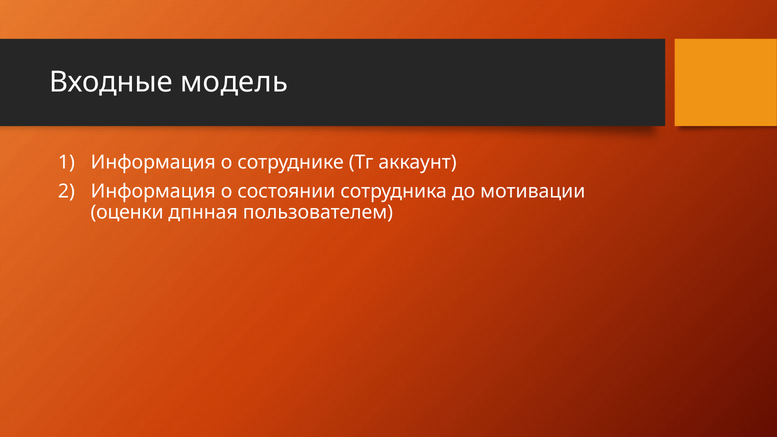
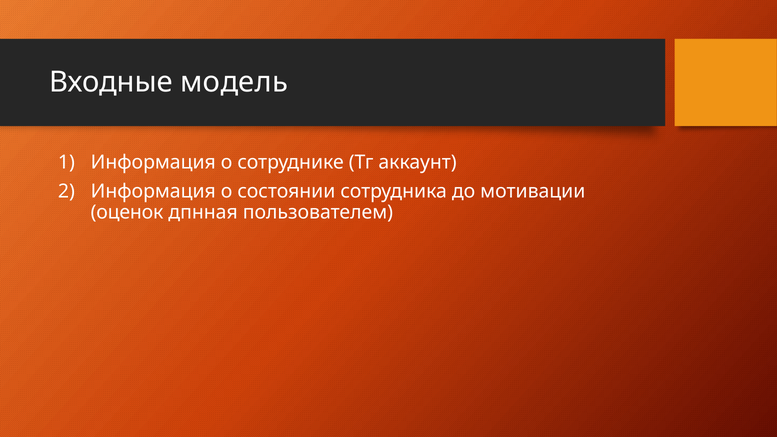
оценки: оценки -> оценок (127, 212)
